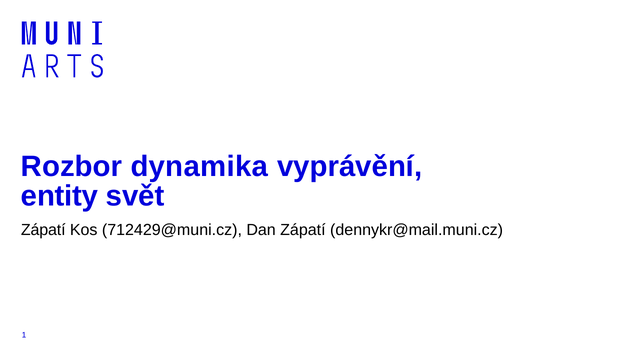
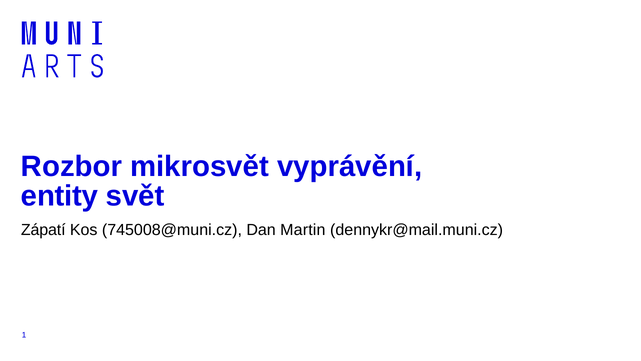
dynamika: dynamika -> mikrosvět (199, 166)
712429@muni.cz: 712429@muni.cz -> 745008@muni.cz (172, 230)
Dan Zápatí: Zápatí -> Martin (303, 230)
